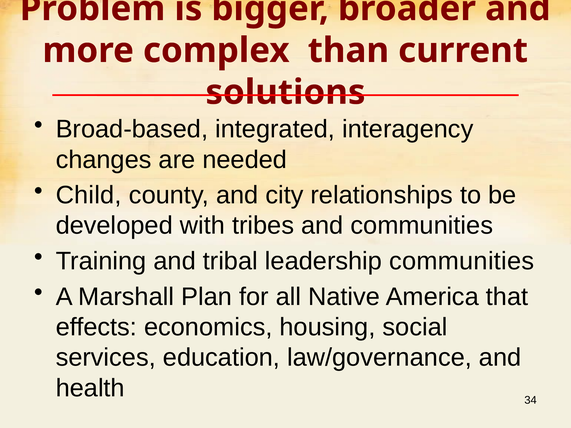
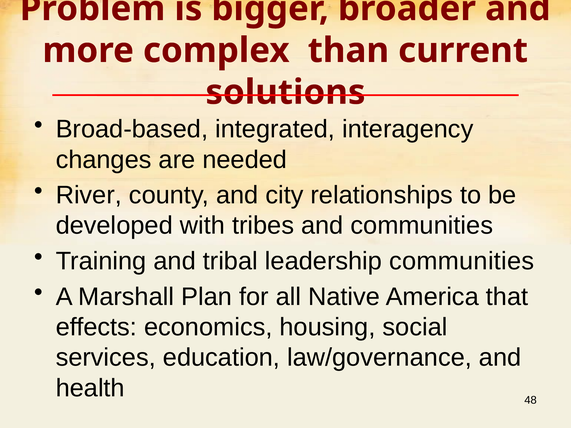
Child: Child -> River (89, 195)
34: 34 -> 48 (531, 400)
